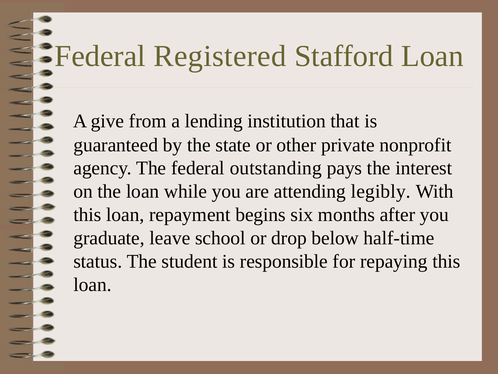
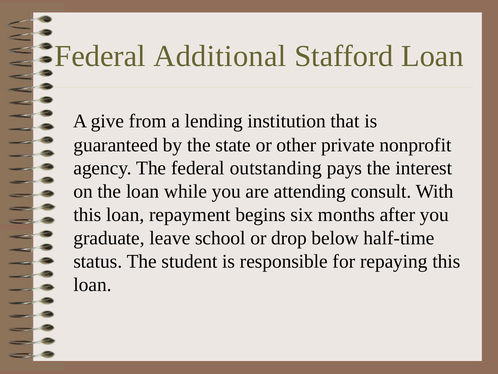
Registered: Registered -> Additional (220, 56)
legibly: legibly -> consult (381, 191)
